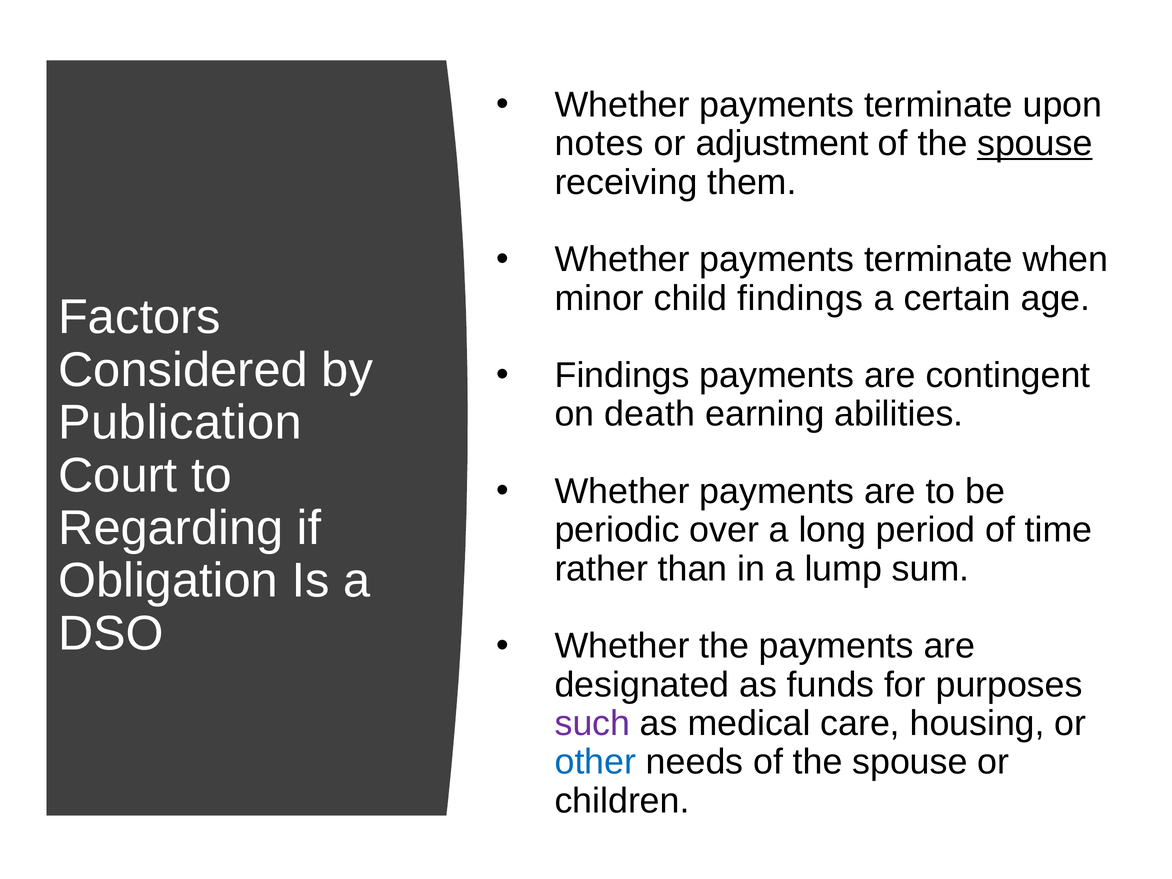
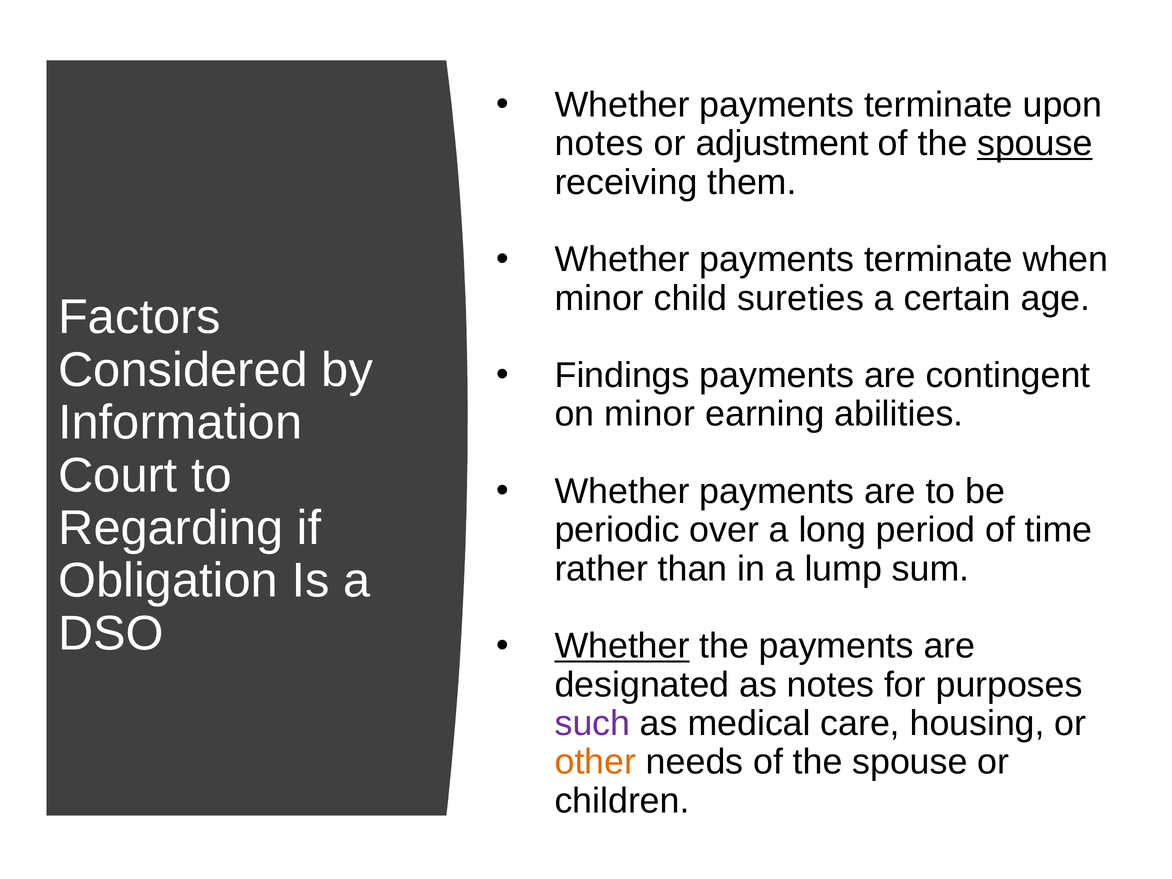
child findings: findings -> sureties (800, 298)
on death: death -> minor (650, 414)
Publication: Publication -> Information (180, 423)
Whether underline: none -> present (622, 646)
as funds: funds -> notes (831, 685)
other colour: blue -> orange (595, 762)
